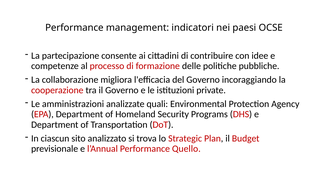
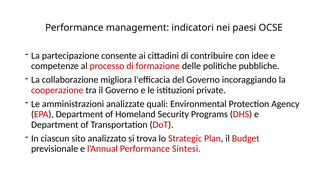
Quello: Quello -> Sintesi (186, 148)
